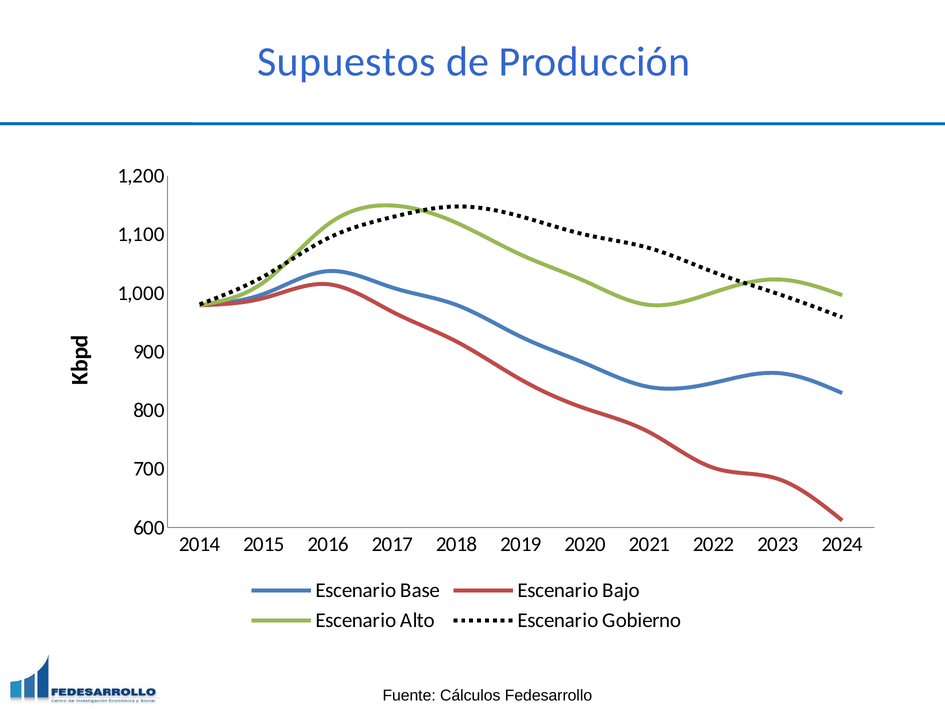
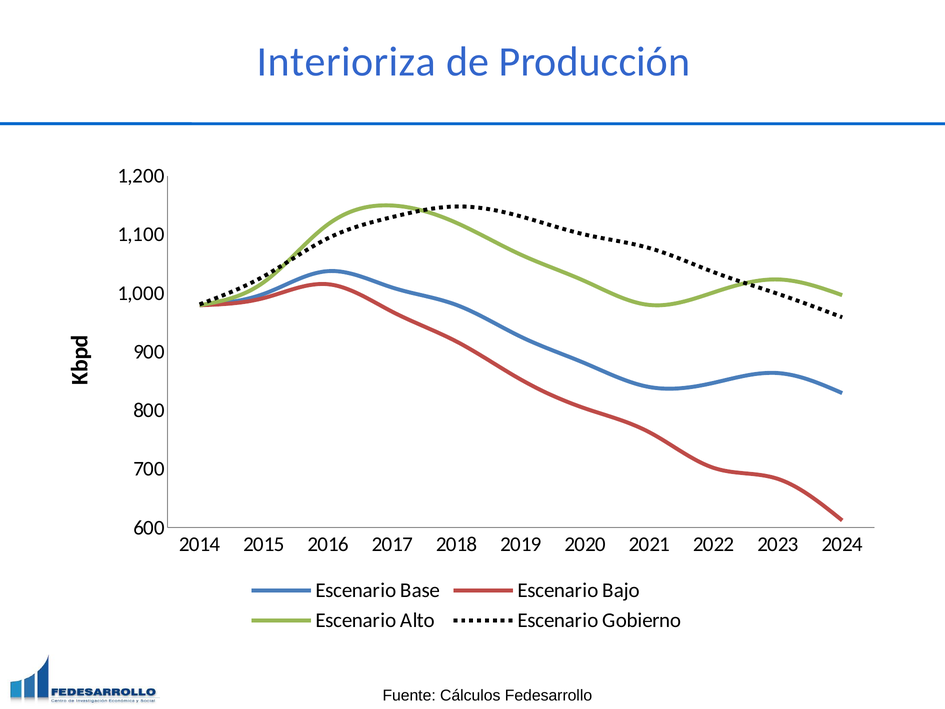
Supuestos: Supuestos -> Interioriza (346, 62)
